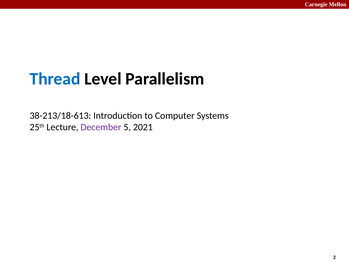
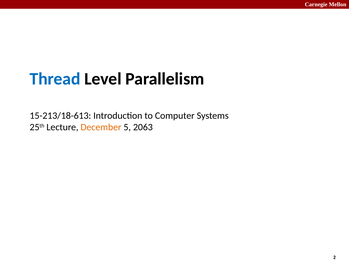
38-213/18-613: 38-213/18-613 -> 15-213/18-613 (60, 116)
December colour: purple -> orange (101, 127)
2021: 2021 -> 2063 (143, 127)
